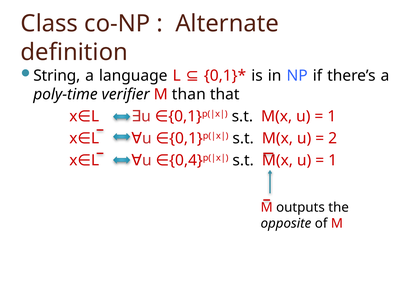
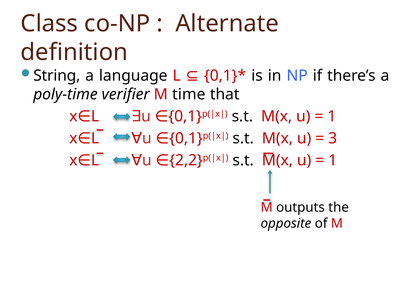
than: than -> time (189, 94)
2: 2 -> 3 (333, 138)
0,4: 0,4 -> 2,2 (186, 160)
